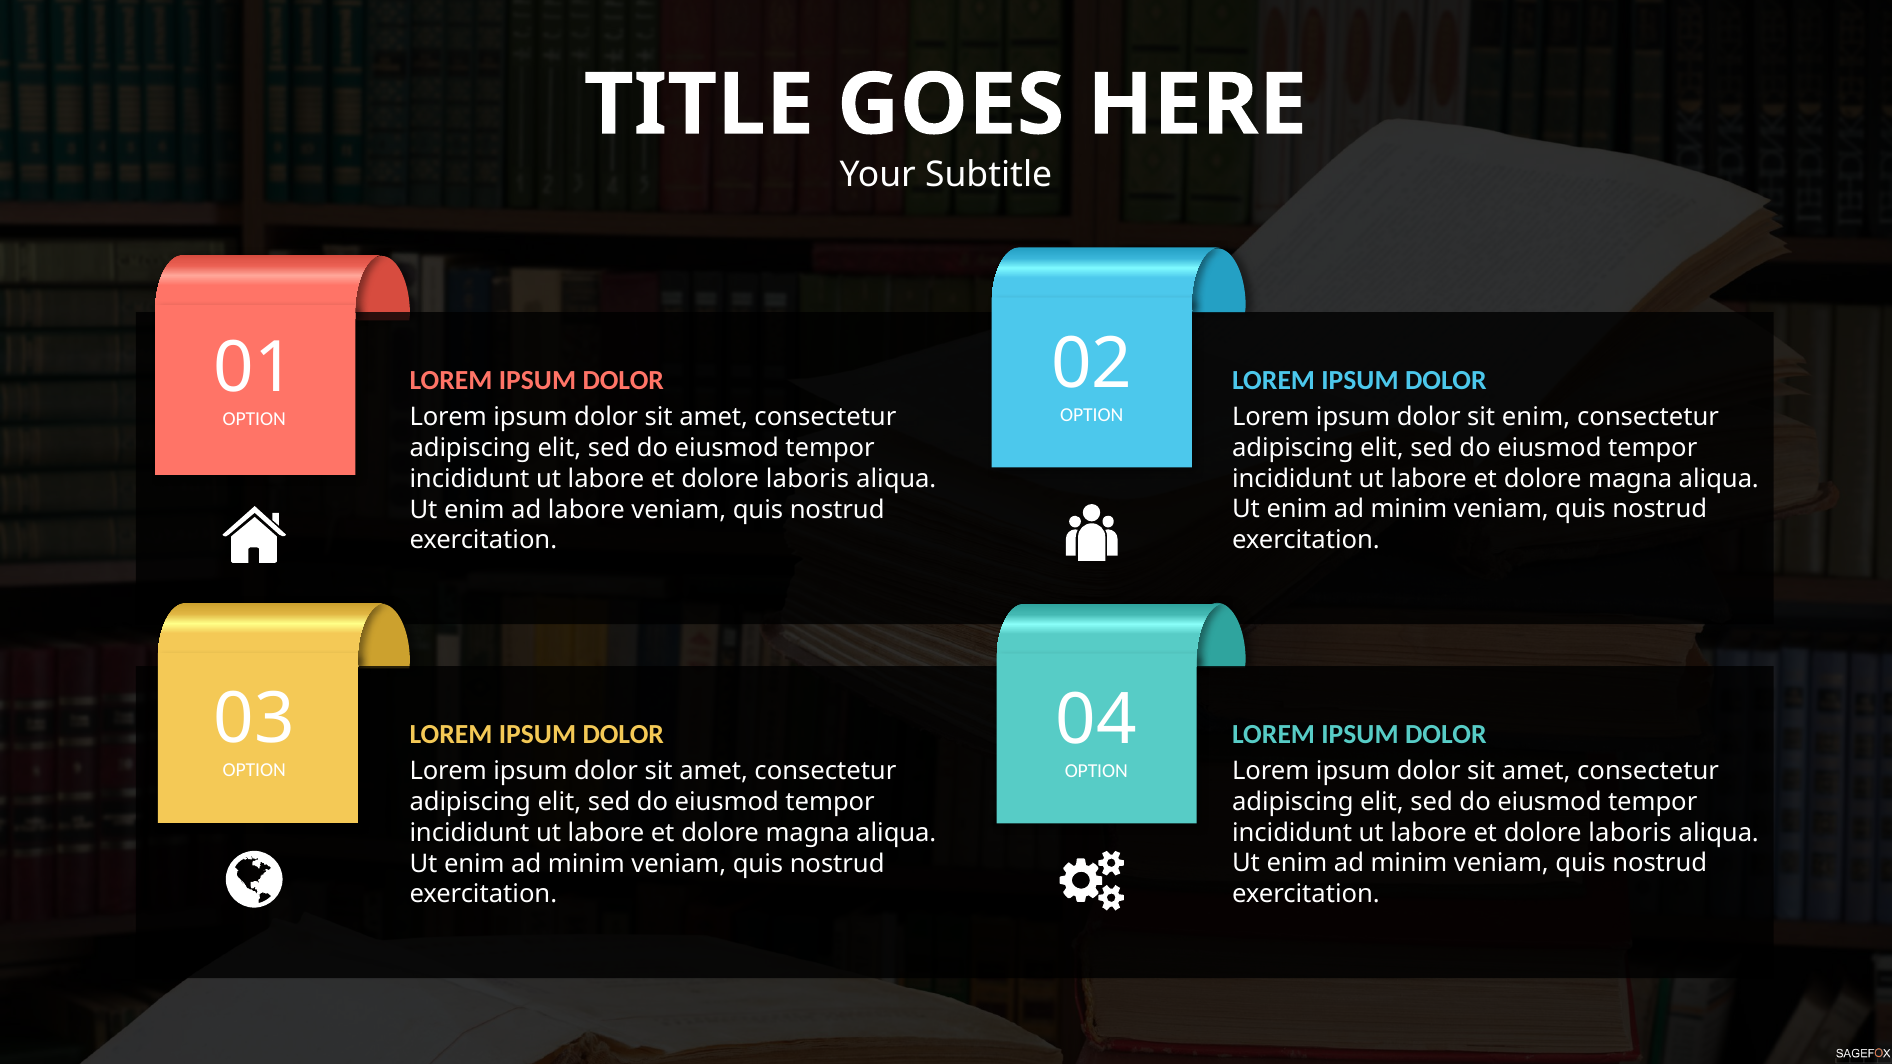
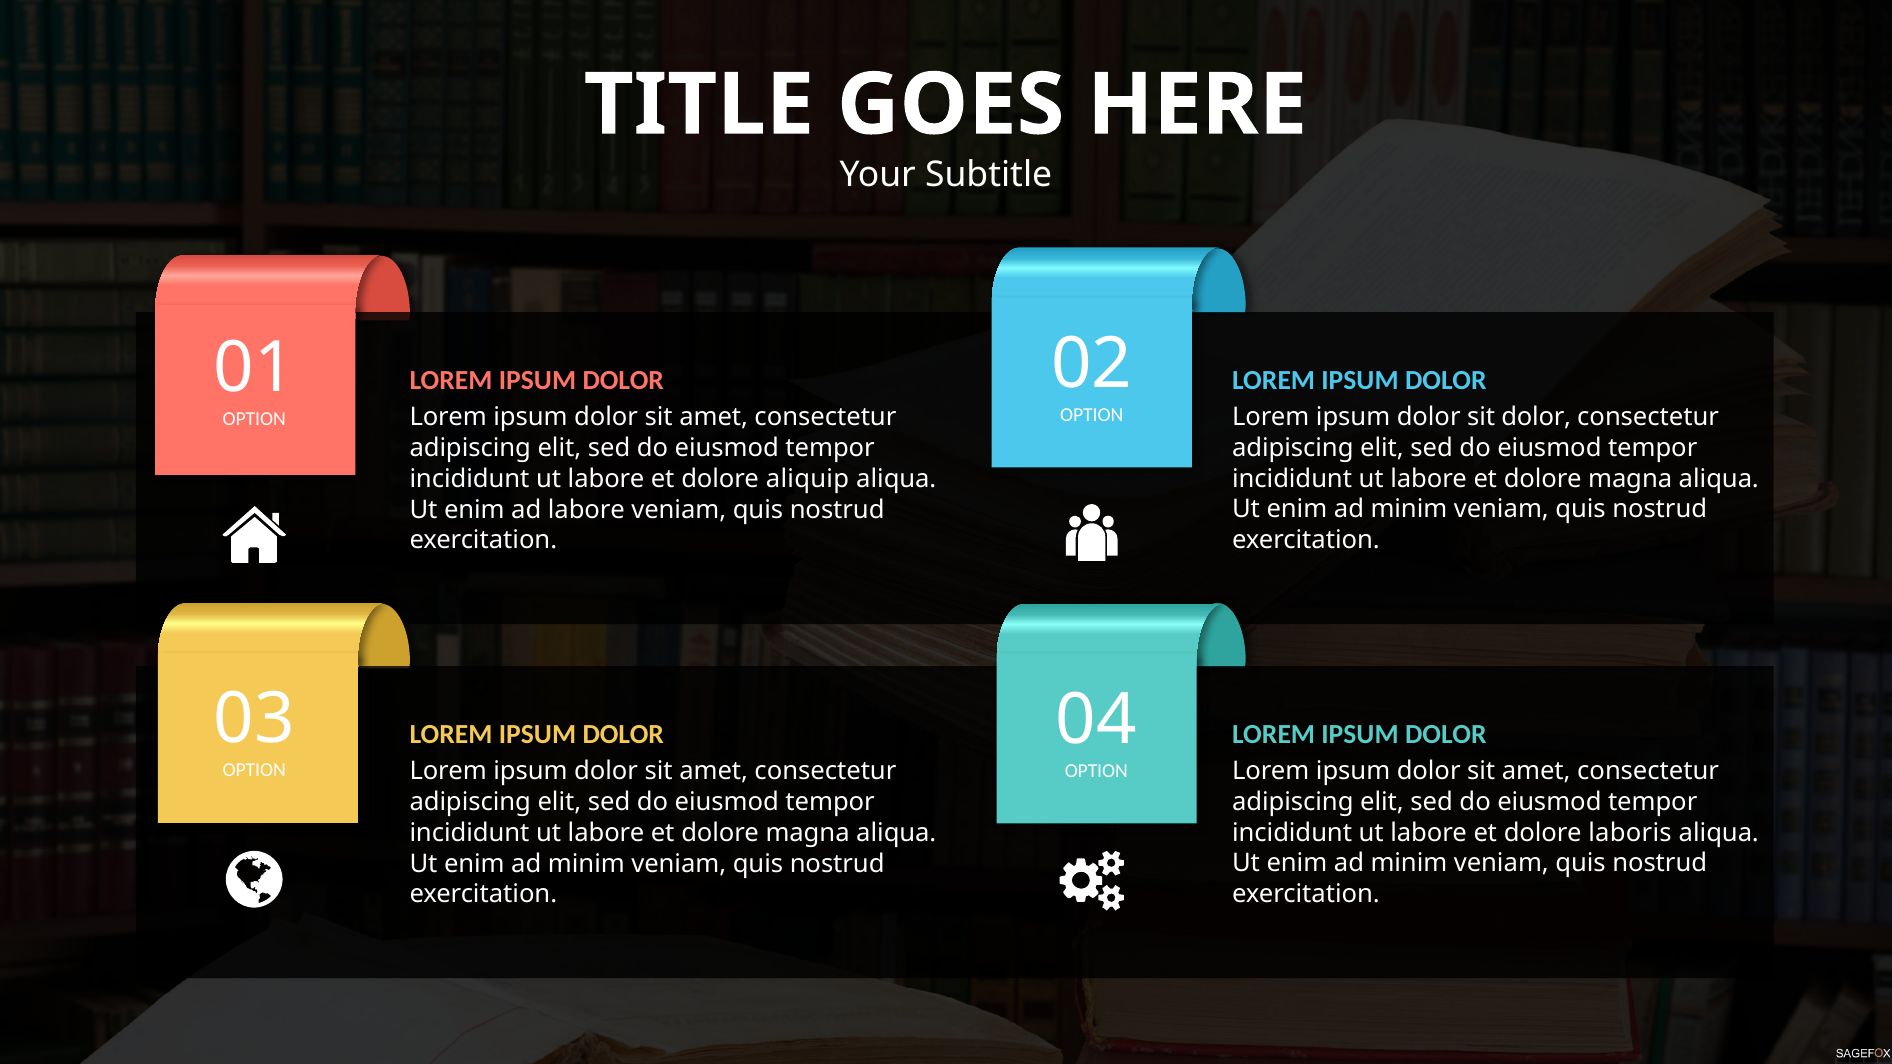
sit enim: enim -> dolor (1536, 417)
laboris: laboris -> aliquip (807, 479)
